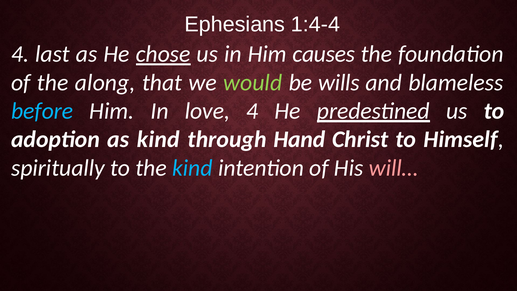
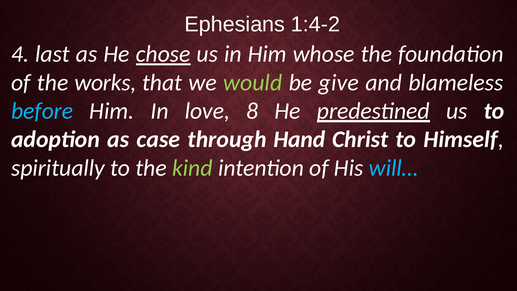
1:4-4: 1:4-4 -> 1:4-2 (316, 24)
causes: causes -> whose (324, 54)
along: along -> works (105, 83)
wills: wills -> give (339, 83)
love 4: 4 -> 8 (252, 111)
as kind: kind -> case (158, 139)
kind colour: light blue -> light green (192, 168)
will… colour: pink -> light blue (394, 168)
